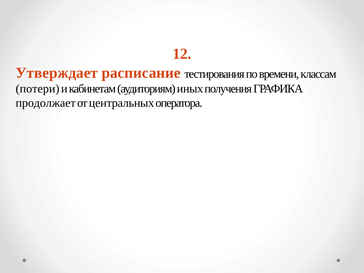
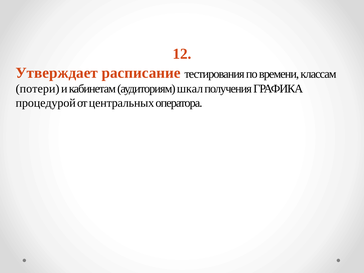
иных: иных -> шкал (190, 89)
продолжает: продолжает -> процедурой (46, 103)
